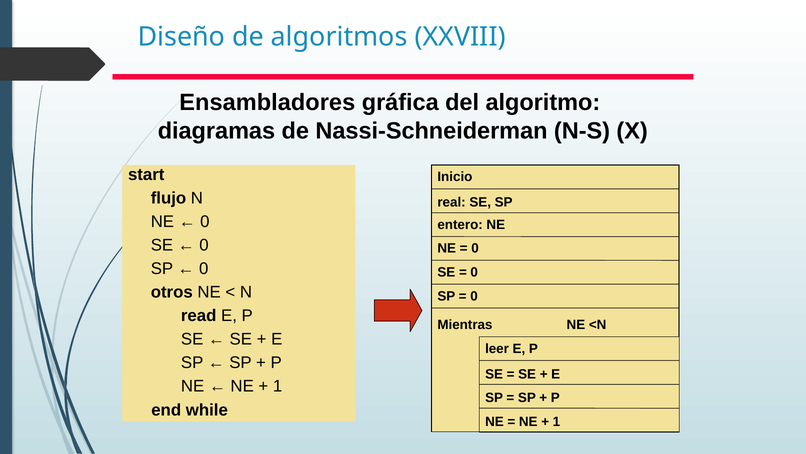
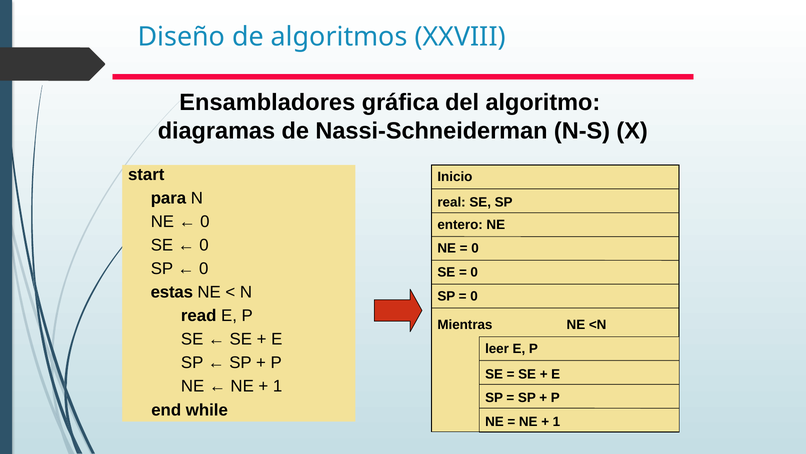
flujo: flujo -> para (168, 198)
otros: otros -> estas (172, 292)
